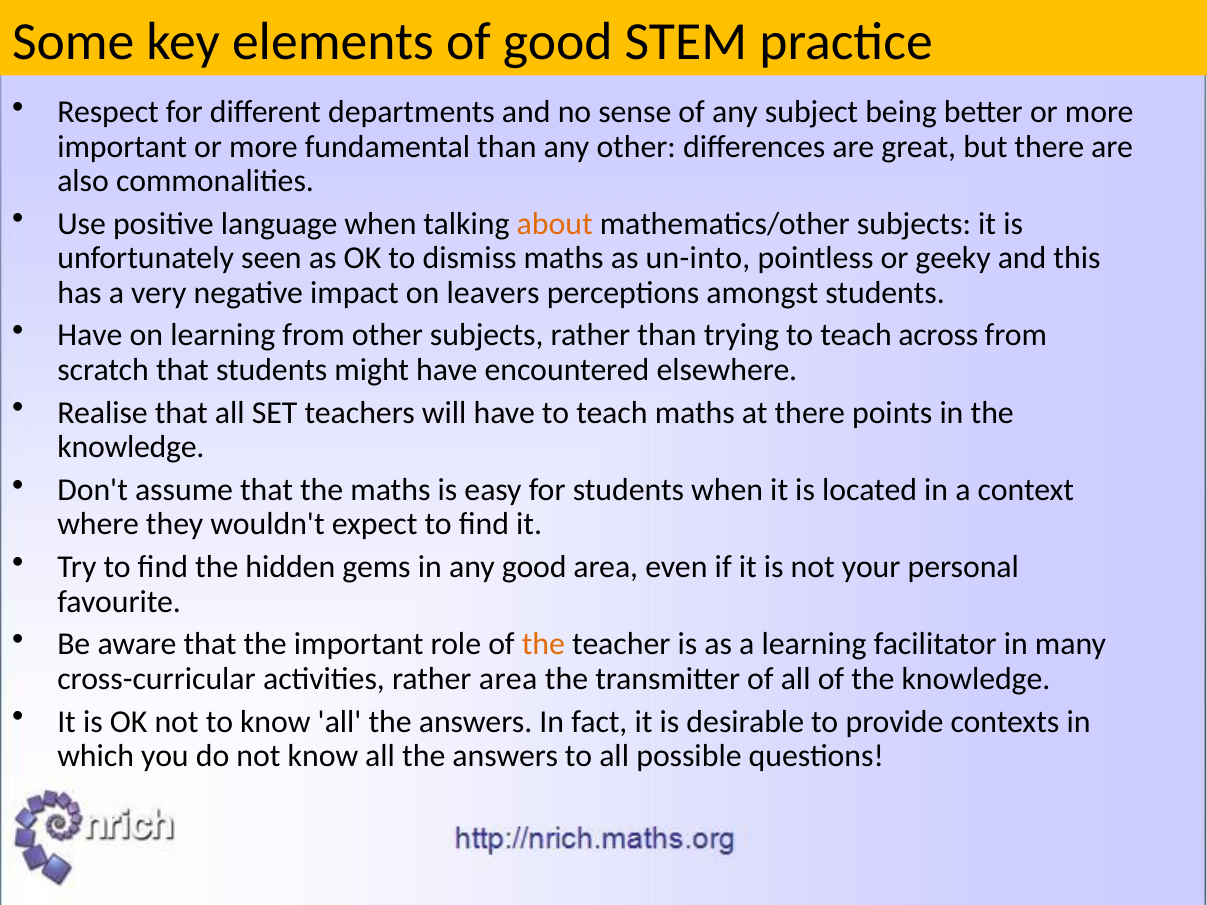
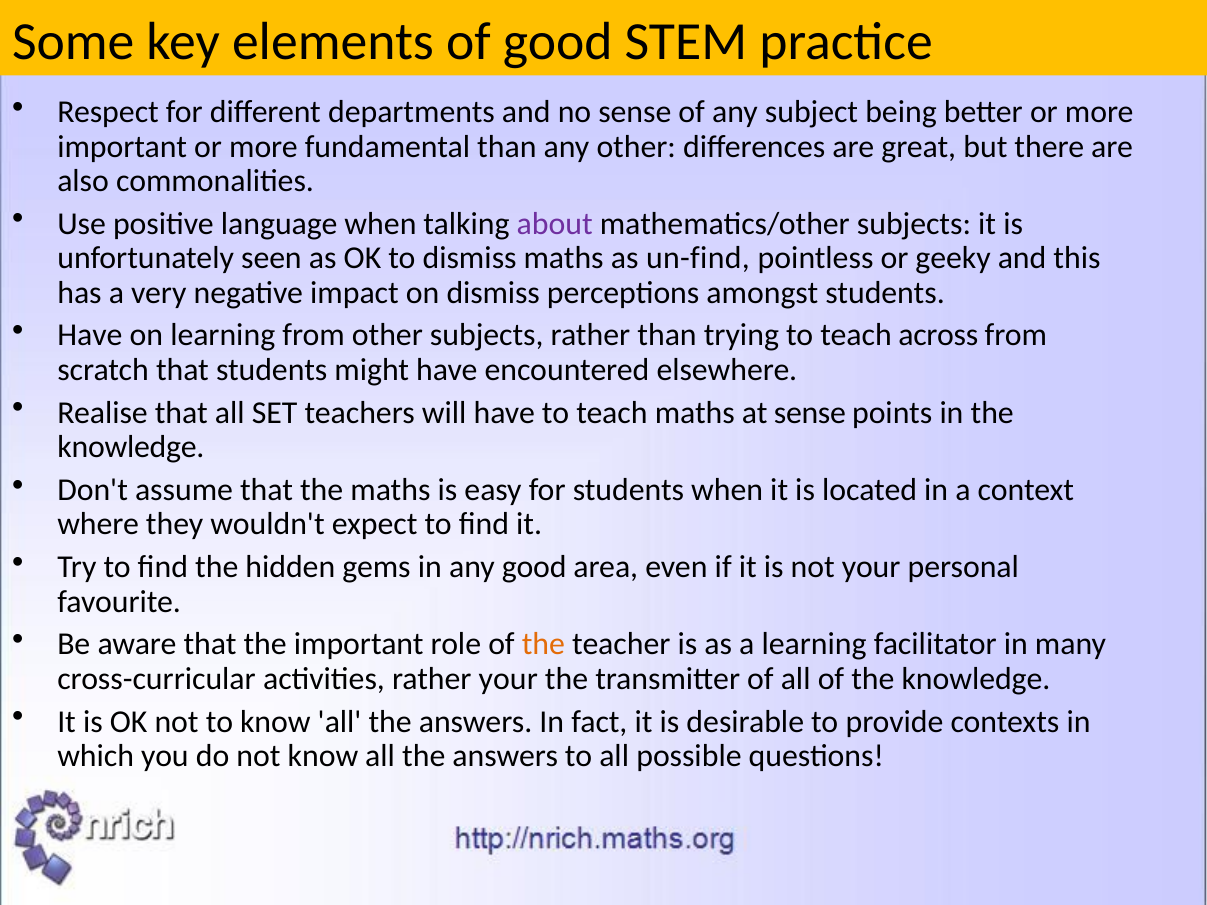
about colour: orange -> purple (555, 224)
un-into: un-into -> un-find (698, 258)
on leavers: leavers -> dismiss (493, 293)
at there: there -> sense (810, 413)
rather area: area -> your (508, 679)
